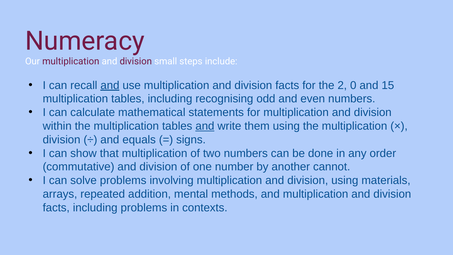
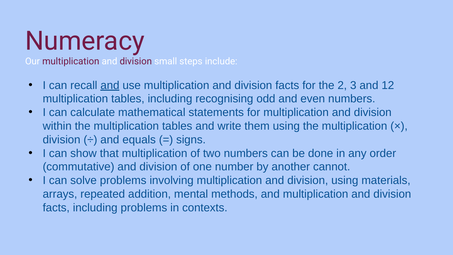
0: 0 -> 3 (353, 85)
15: 15 -> 12 (388, 85)
and underline: present -> none (205, 126)
